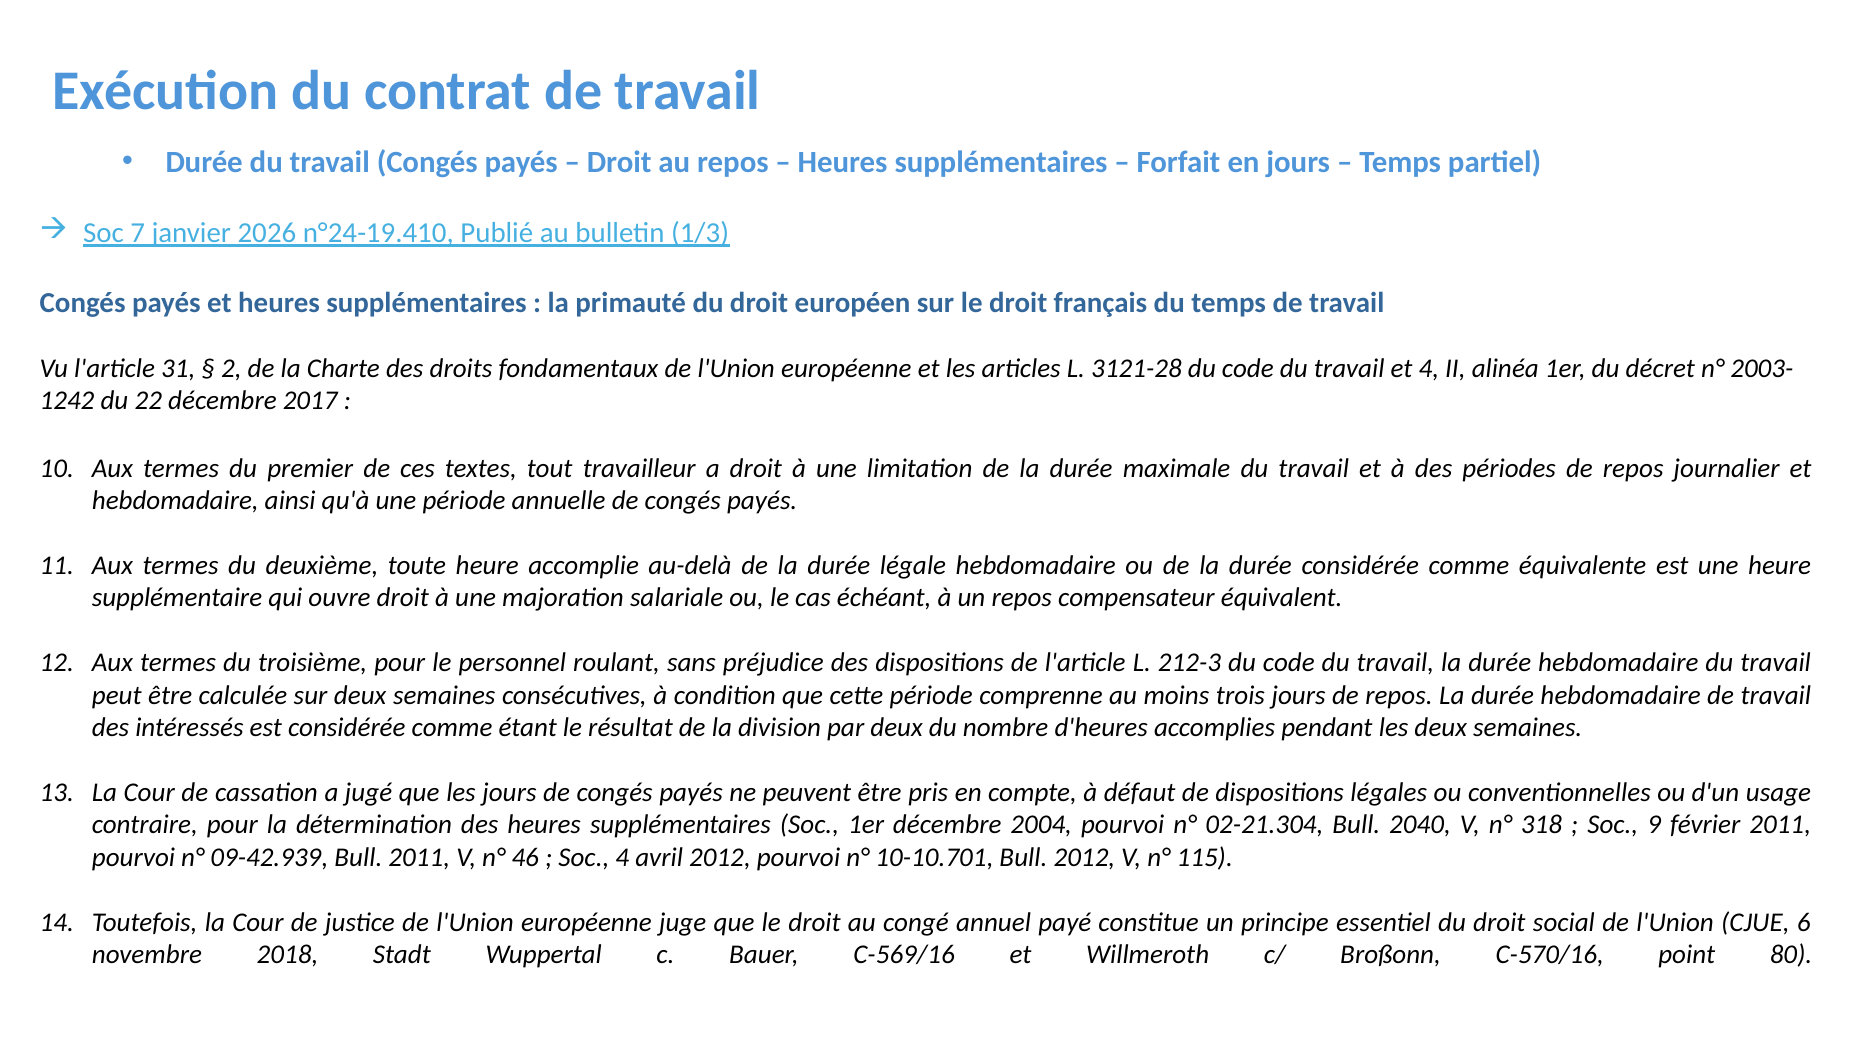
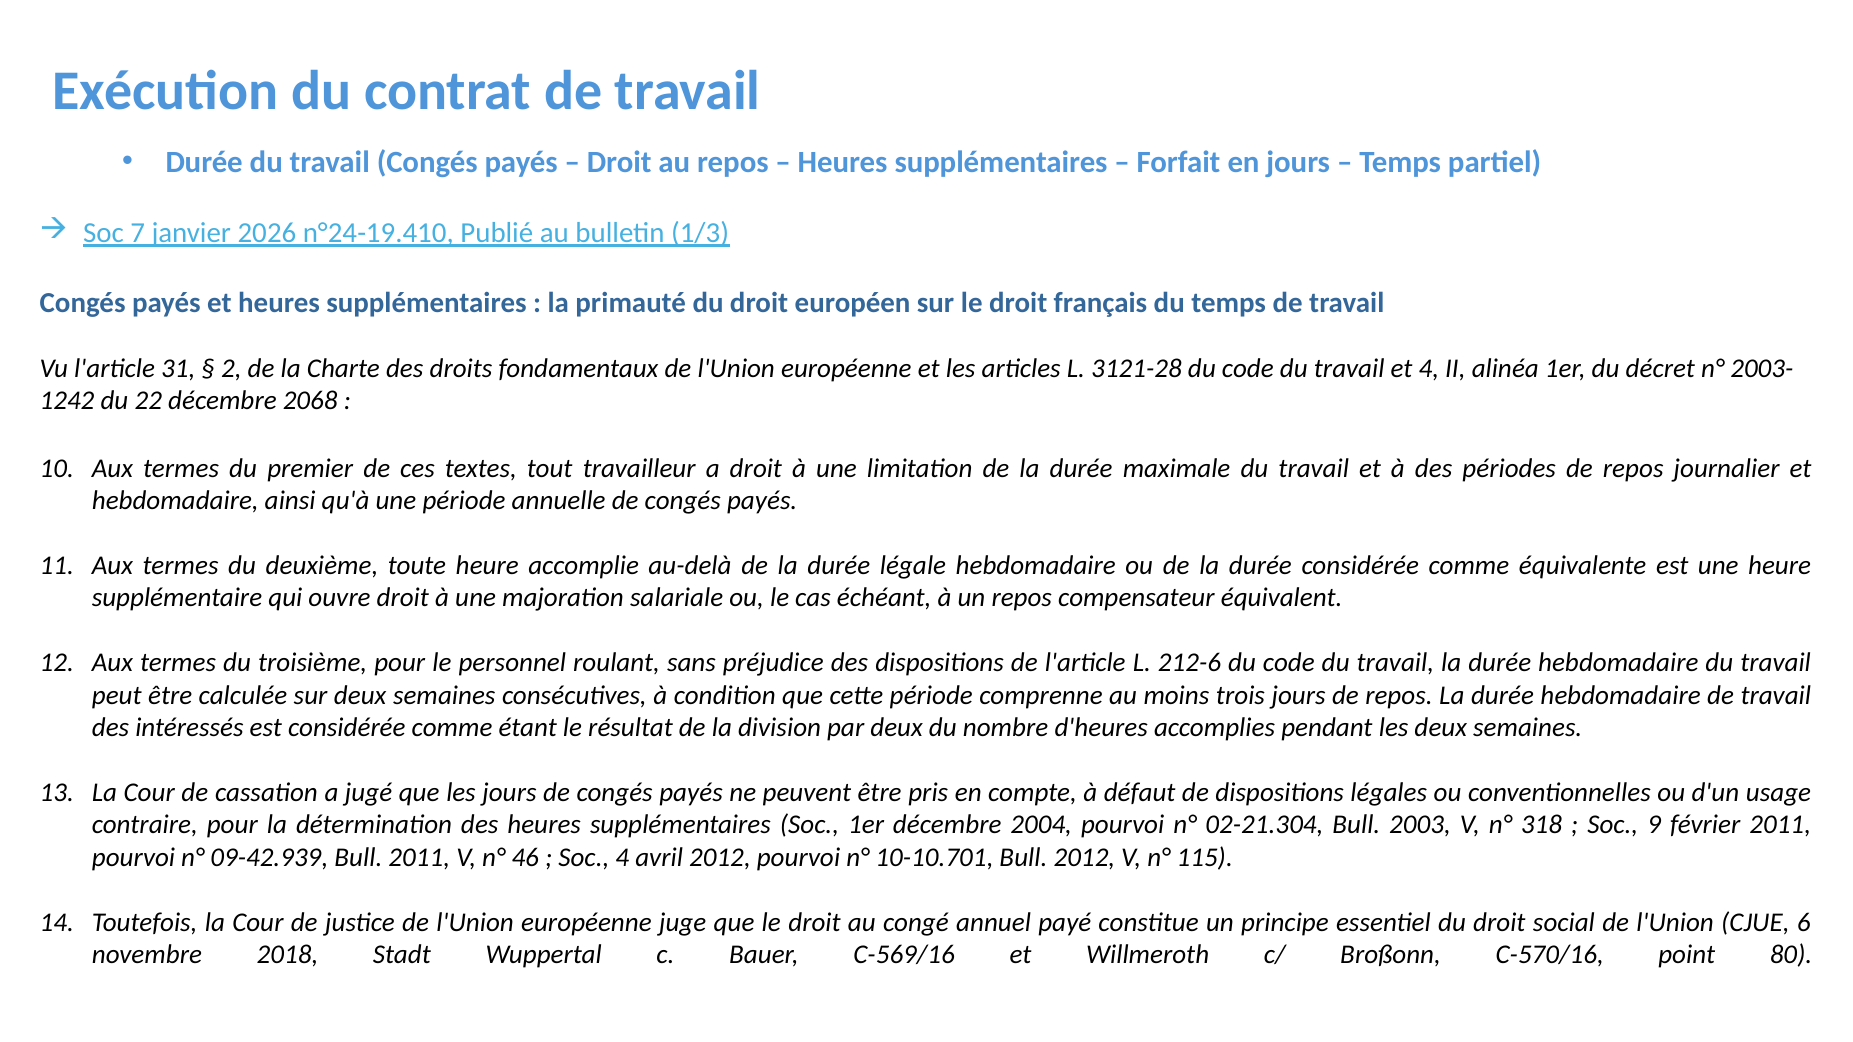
2017: 2017 -> 2068 (310, 401)
212-3: 212-3 -> 212-6 (1190, 663)
2040: 2040 -> 2003 (1420, 825)
